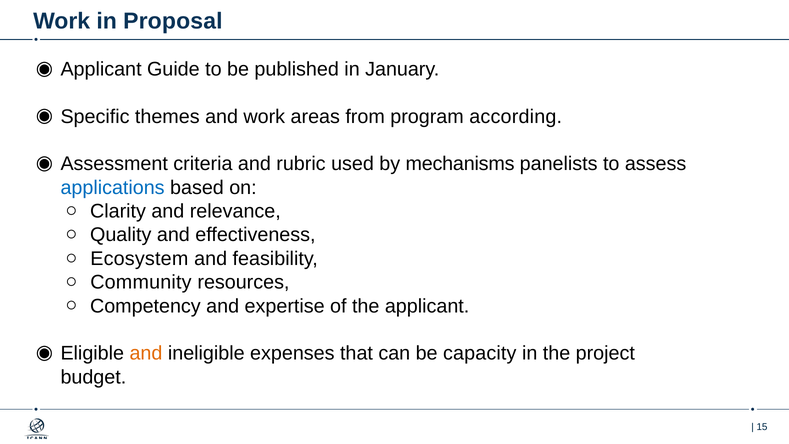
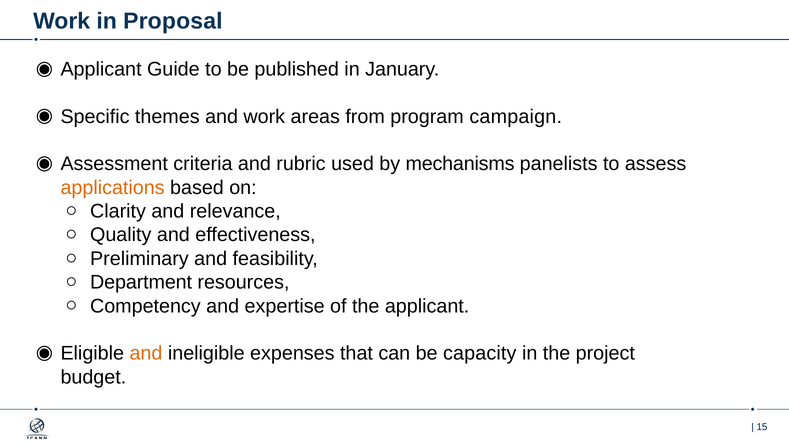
according: according -> campaign (516, 117)
applications colour: blue -> orange (113, 188)
Ecosystem: Ecosystem -> Preliminary (139, 259)
Community: Community -> Department (141, 282)
